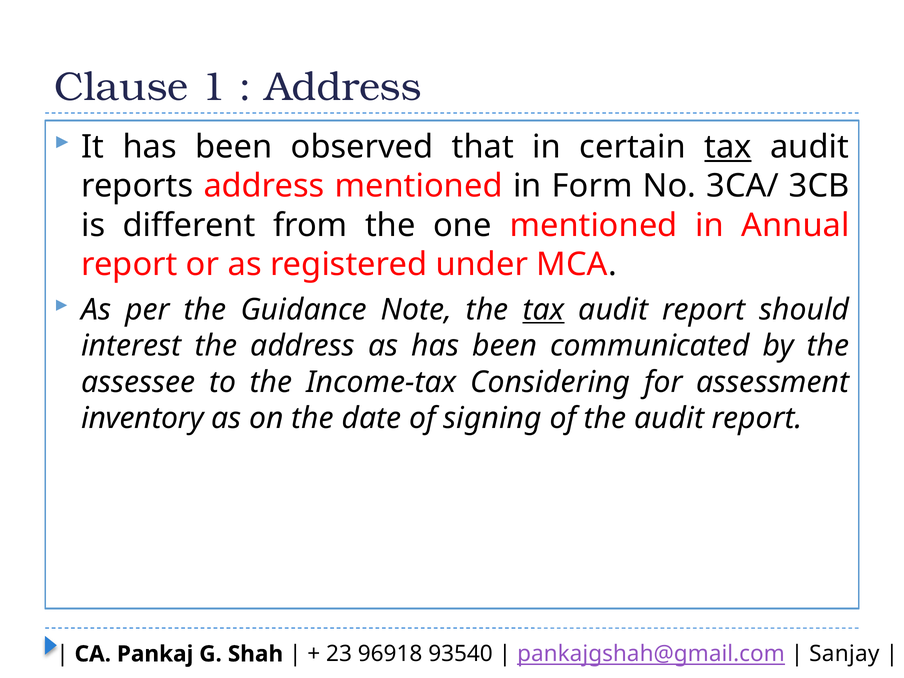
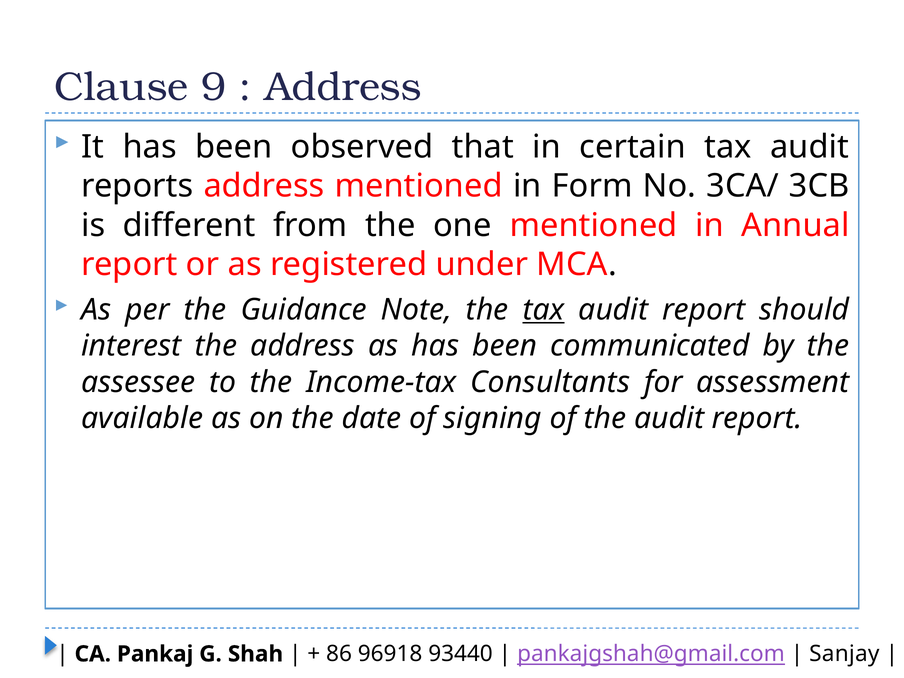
1: 1 -> 9 (214, 87)
tax underline: present -> none (728, 147)
Considering: Considering -> Consultants (550, 382)
inventory: inventory -> available (142, 418)
23: 23 -> 86 (339, 654)
93540: 93540 -> 93440 (461, 654)
